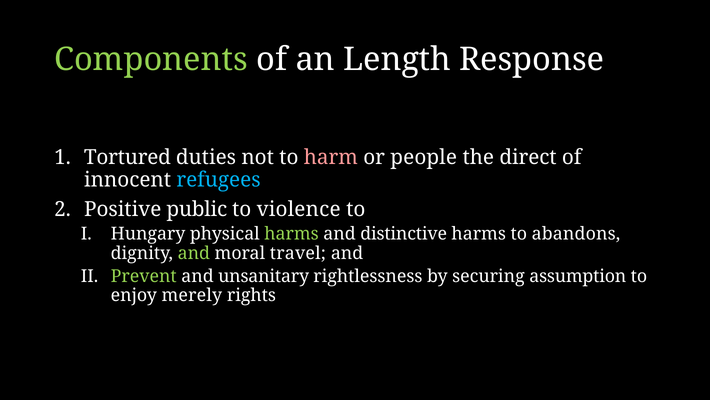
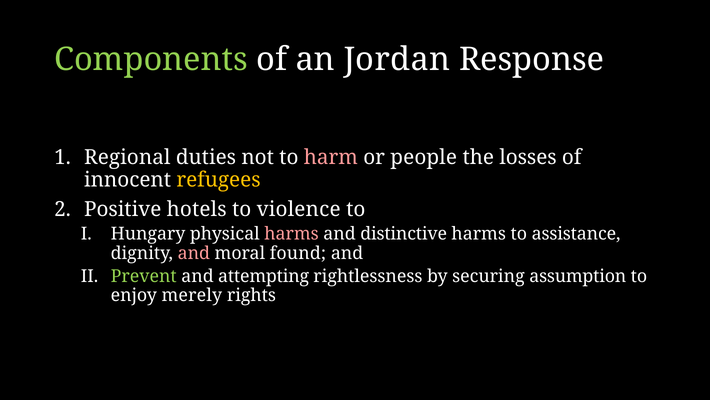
Length: Length -> Jordan (397, 60)
Tortured: Tortured -> Regional (127, 157)
direct: direct -> losses (528, 157)
refugees colour: light blue -> yellow (219, 179)
public: public -> hotels (197, 209)
harms colour: light green -> pink (292, 234)
abandons: abandons -> assistance (576, 234)
and colour: light green -> pink (194, 253)
travel: travel -> found (298, 253)
unsanitary: unsanitary -> attempting (264, 276)
